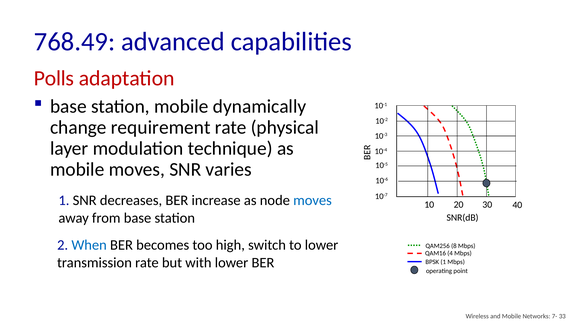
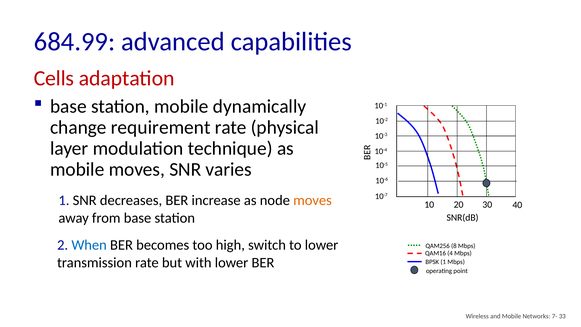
768.49: 768.49 -> 684.99 (75, 42)
Polls: Polls -> Cells (54, 78)
moves colour: blue -> orange (313, 200)
